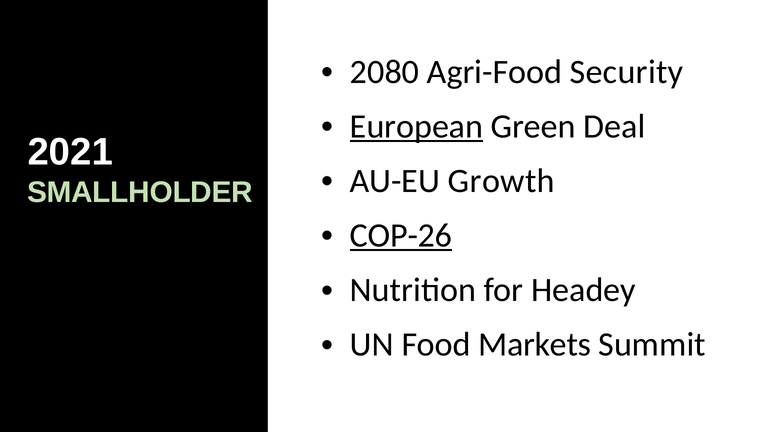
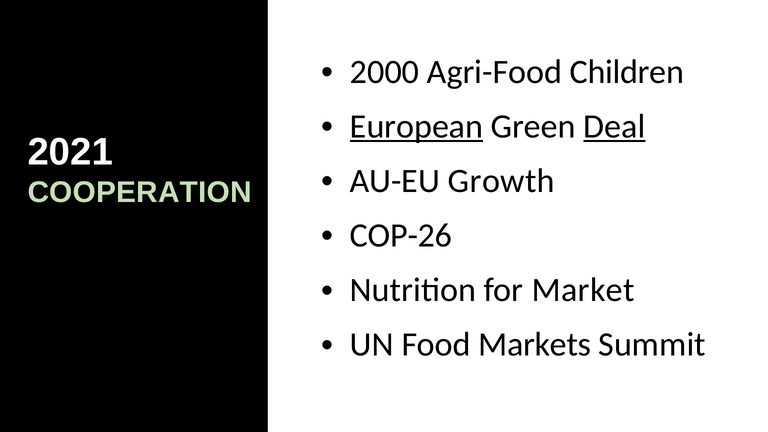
2080: 2080 -> 2000 (385, 72)
Security: Security -> Children (627, 72)
Deal underline: none -> present (615, 126)
SMALLHOLDER: SMALLHOLDER -> COOPERATION (140, 193)
COP-26 underline: present -> none (401, 235)
Headey: Headey -> Market (583, 290)
